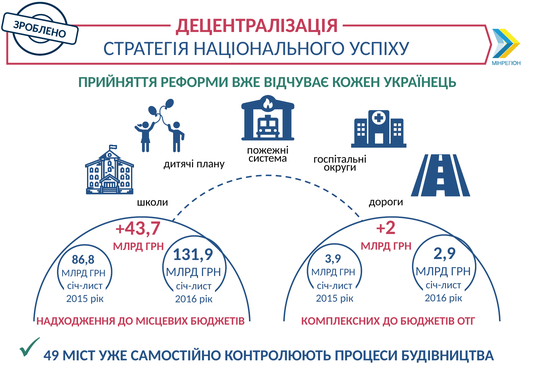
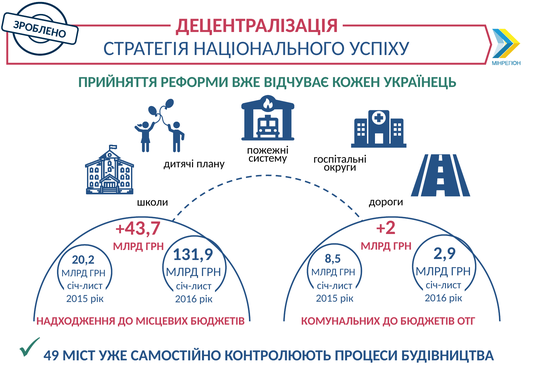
система: система -> систему (268, 158)
3,9: 3,9 -> 8,5 (333, 259)
86,8: 86,8 -> 20,2 (83, 260)
КОМПЛЕКСНИХ: КОМПЛЕКСНИХ -> КОМУНАЛЬНИХ (341, 321)
